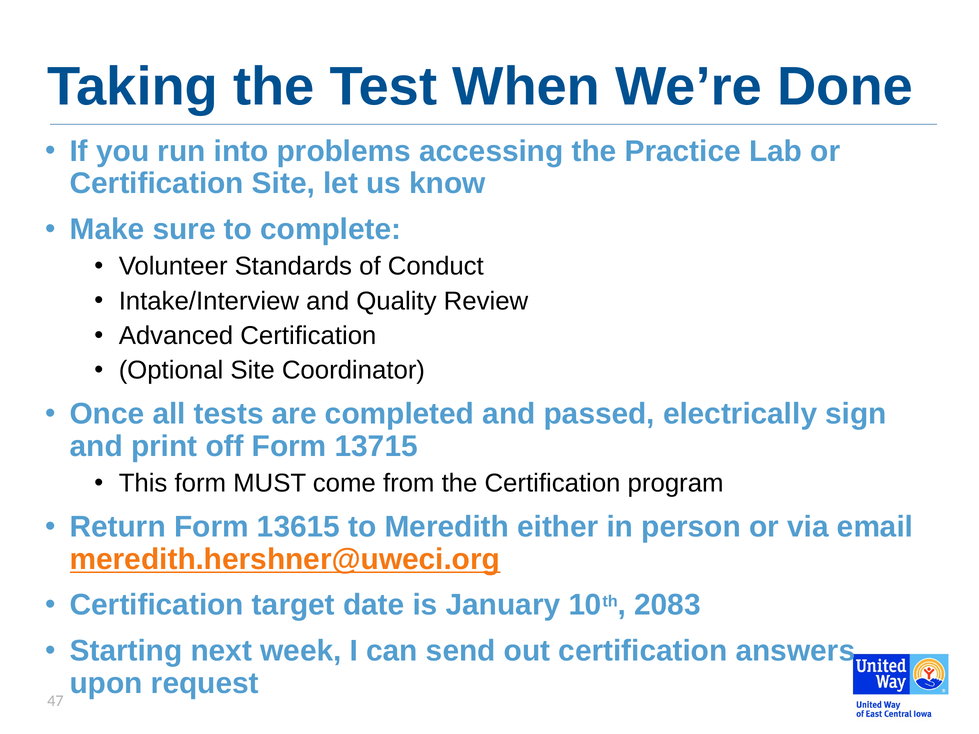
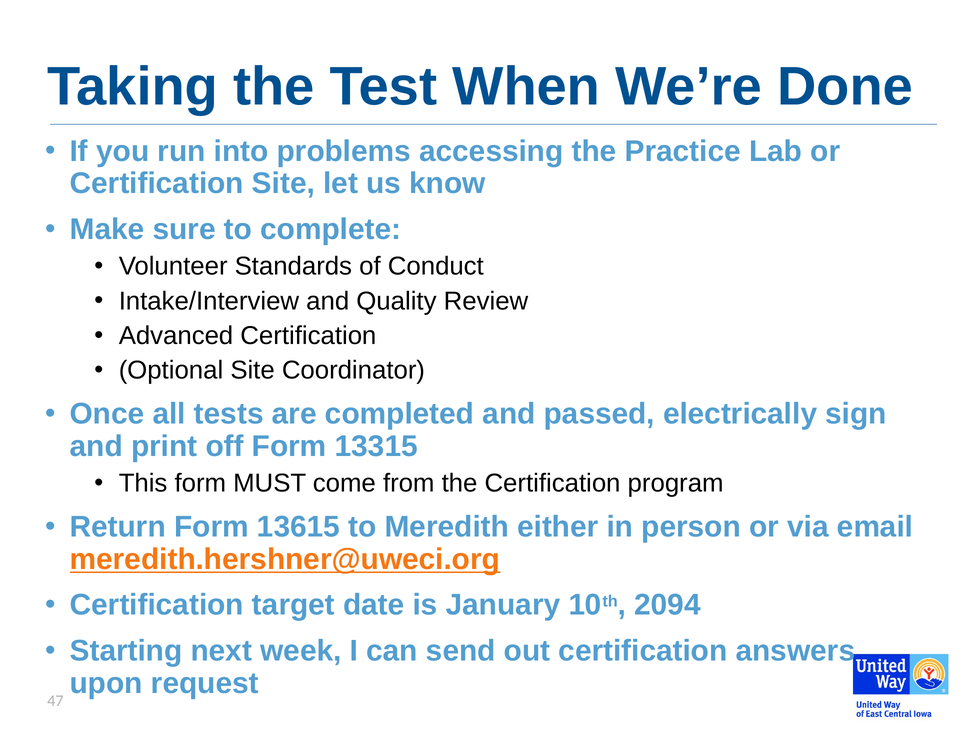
13715: 13715 -> 13315 (376, 446)
2083: 2083 -> 2094 (667, 605)
